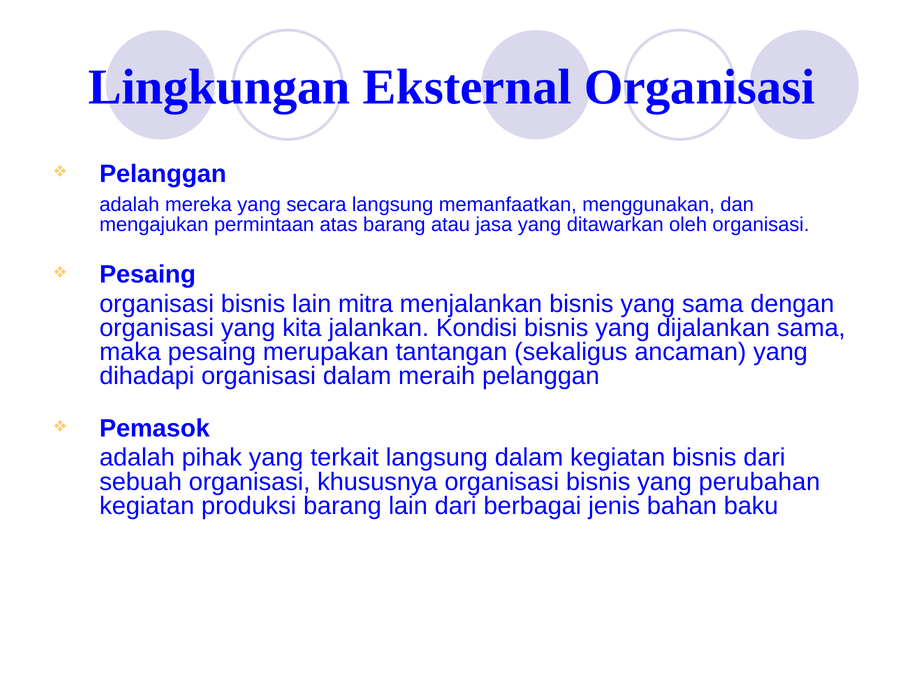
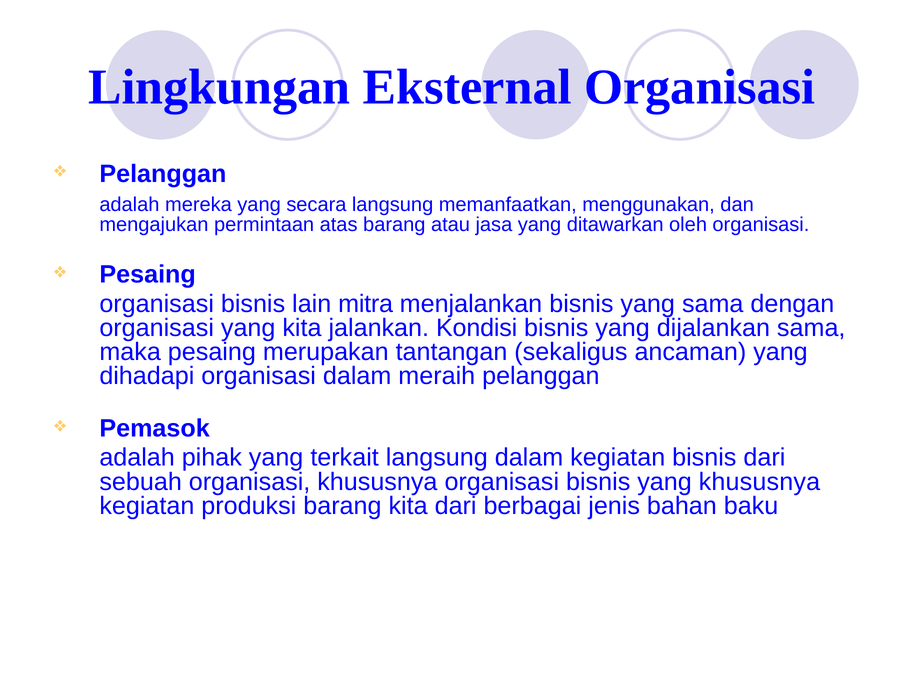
yang perubahan: perubahan -> khususnya (759, 482)
barang lain: lain -> kita (408, 506)
